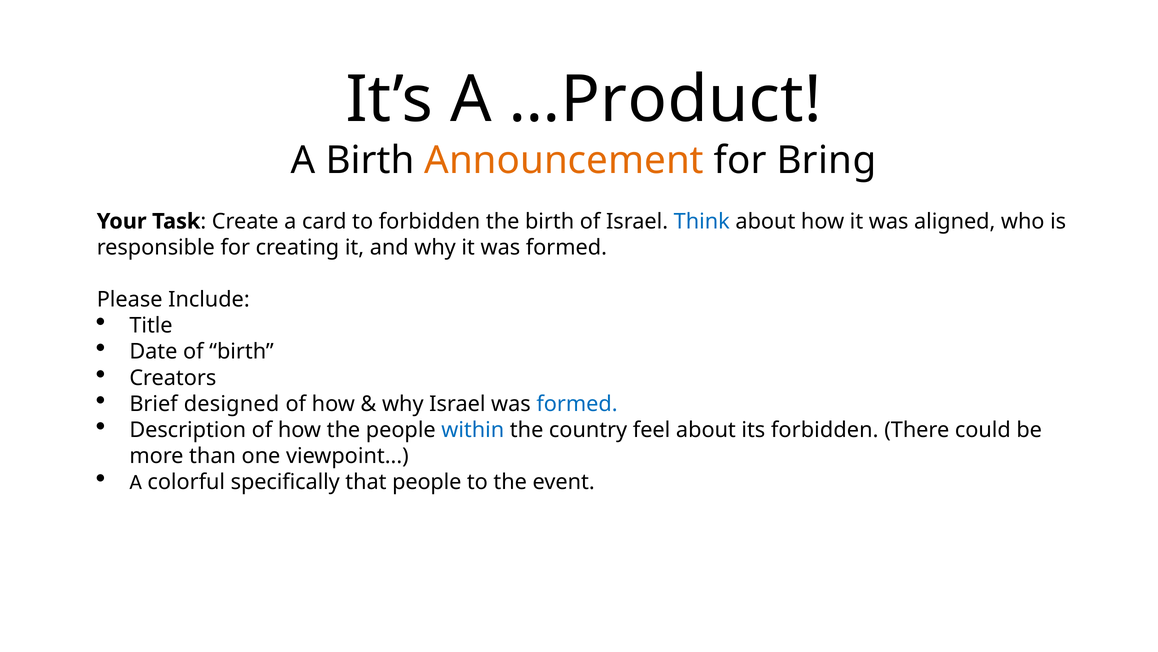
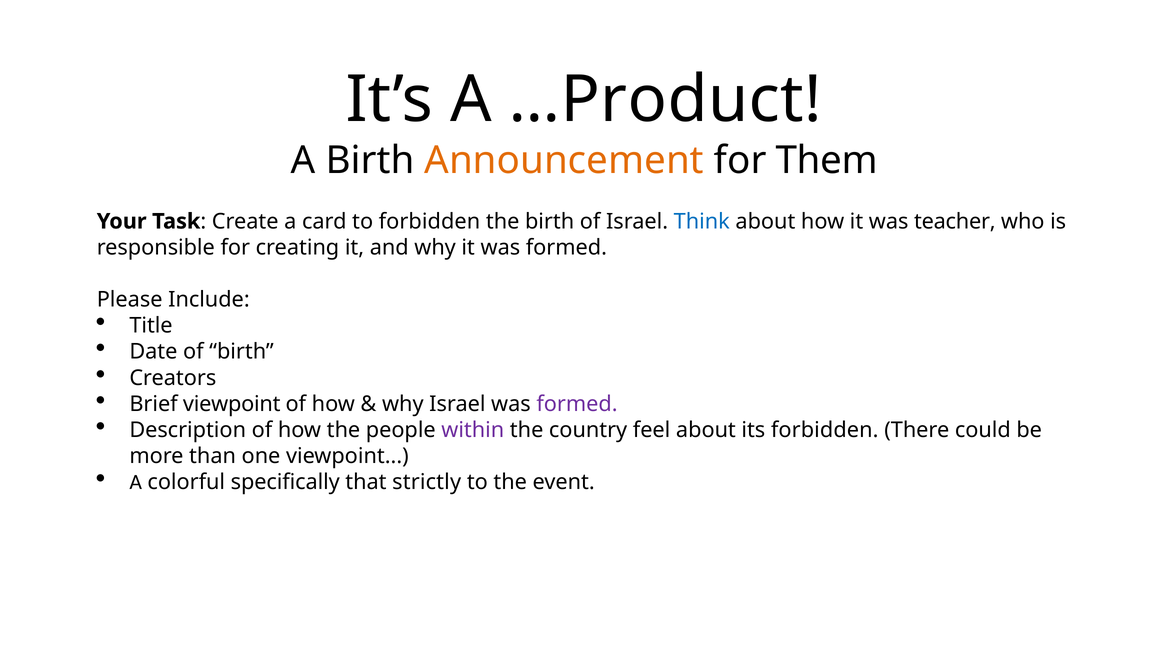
Bring: Bring -> Them (827, 160)
aligned: aligned -> teacher (955, 221)
Brief designed: designed -> viewpoint (232, 404)
formed colour: blue -> purple (577, 404)
within colour: blue -> purple (473, 430)
that people: people -> strictly (427, 482)
